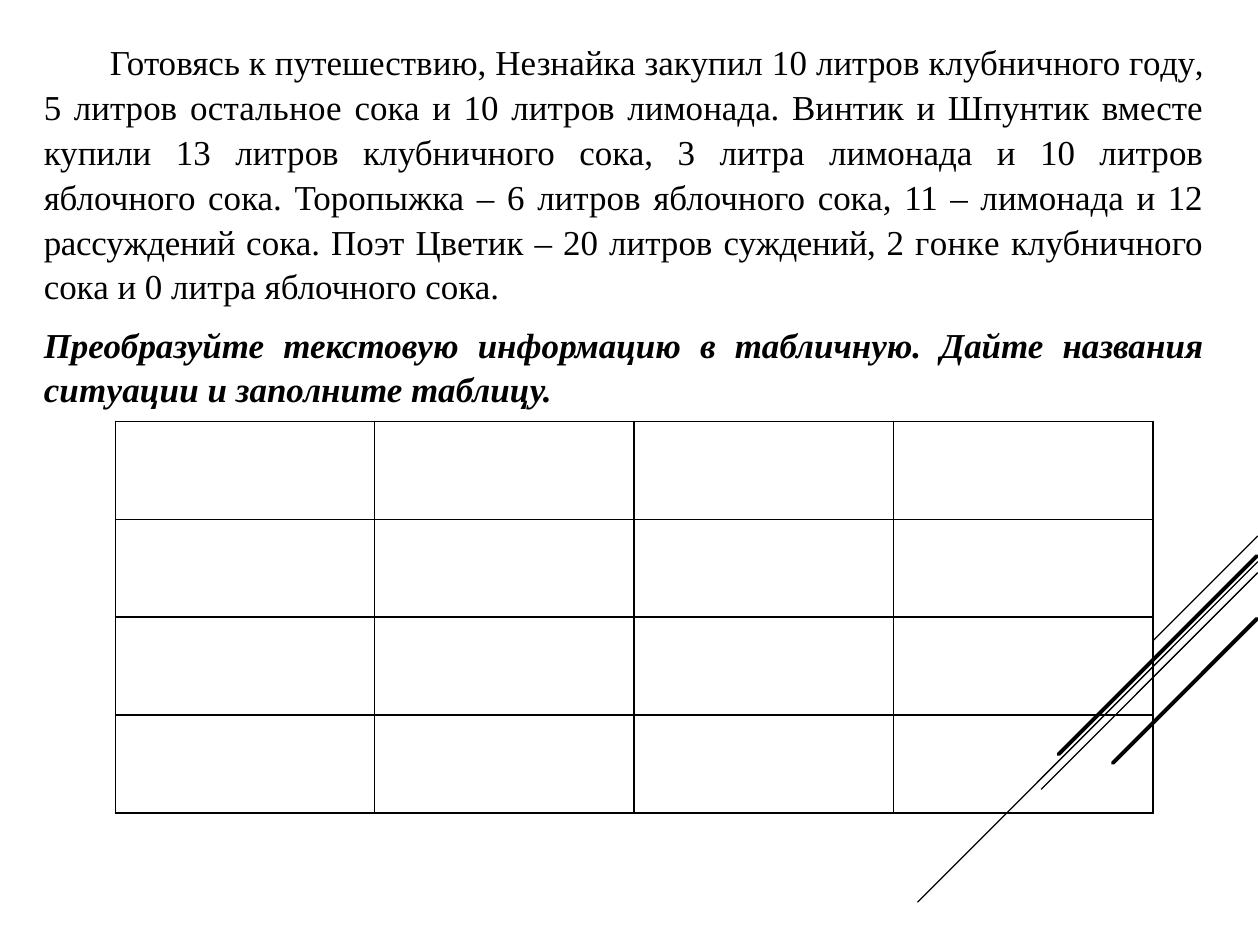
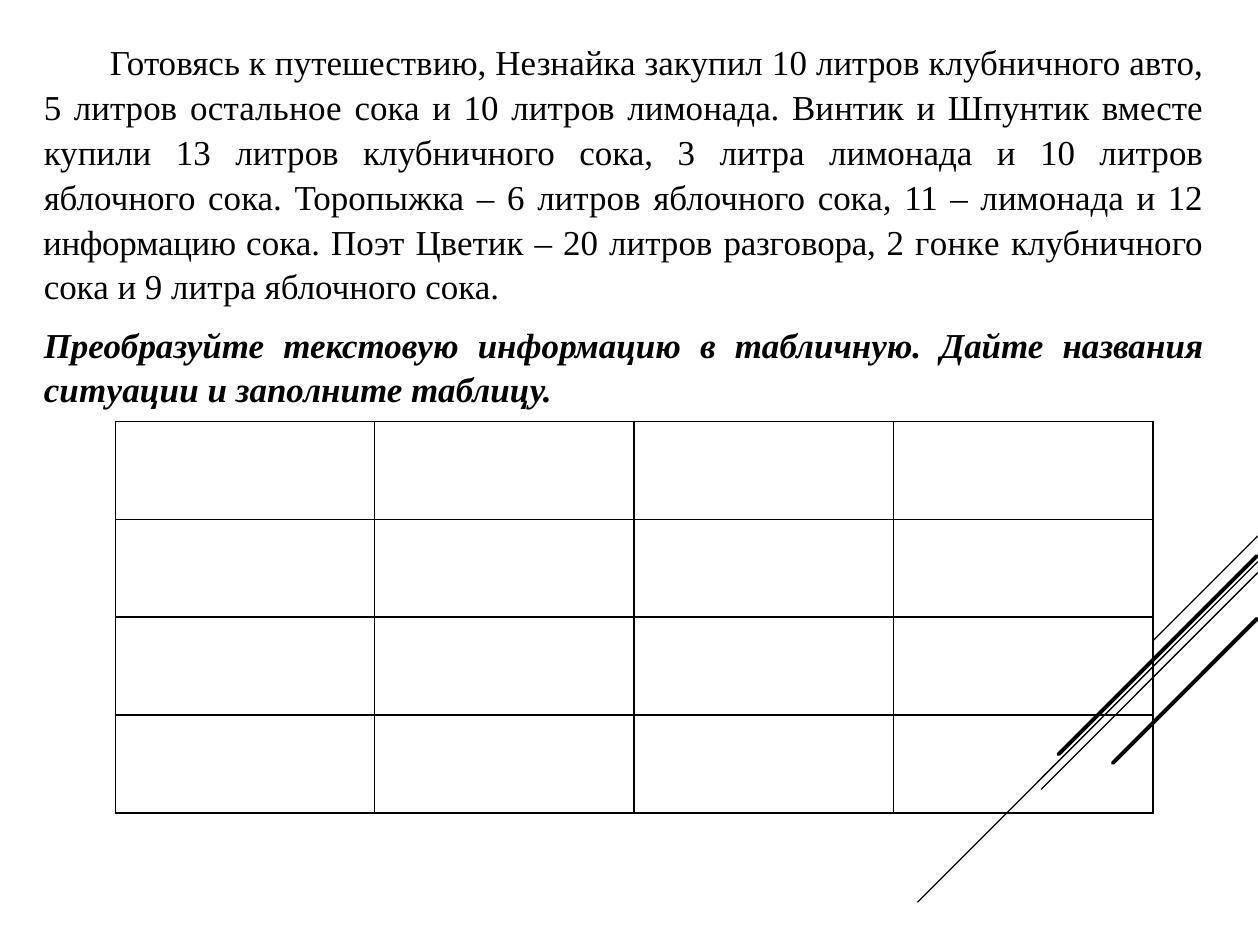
году: году -> авто (1166, 64)
рассуждений: рассуждений -> информацию (140, 243)
суждений: суждений -> разговора (800, 243)
0: 0 -> 9 (154, 288)
